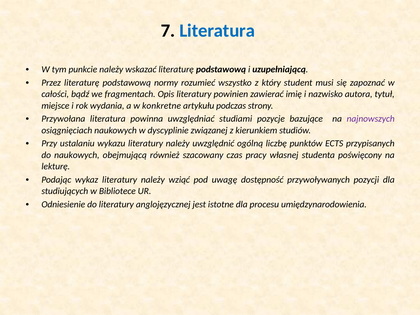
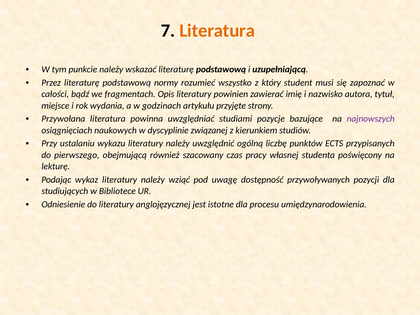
Literatura colour: blue -> orange (217, 31)
konkretne: konkretne -> godzinach (162, 106)
podczas: podczas -> przyjęte (231, 106)
do naukowych: naukowych -> pierwszego (77, 155)
